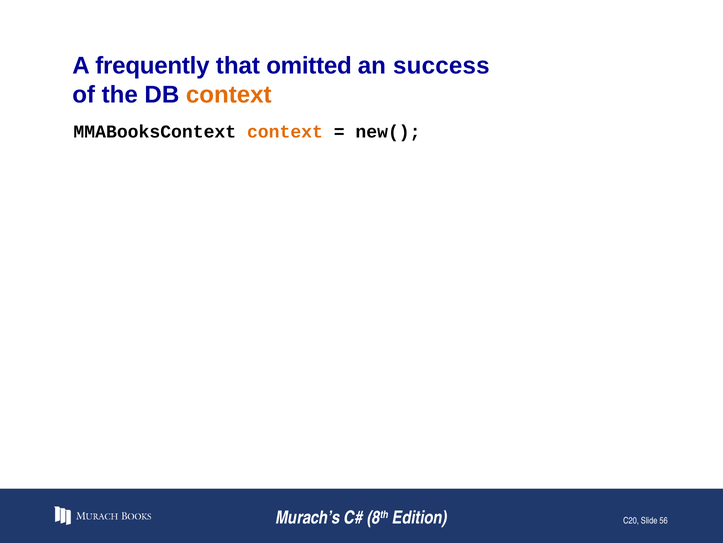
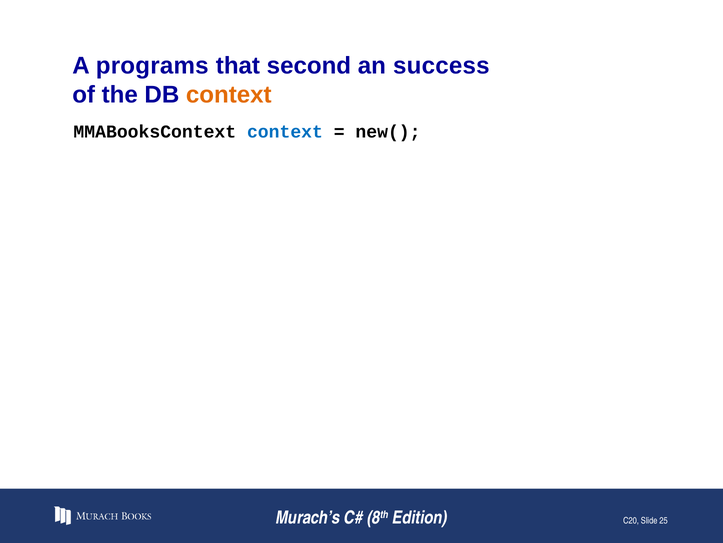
frequently: frequently -> programs (152, 66)
omitted: omitted -> second (309, 66)
context colour: orange -> blue (285, 131)
56: 56 -> 25 (664, 520)
